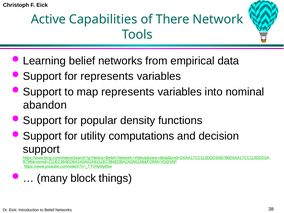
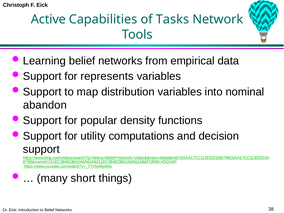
There: There -> Tasks (173, 19)
map represents: represents -> distribution (128, 92)
block: block -> short (83, 178)
